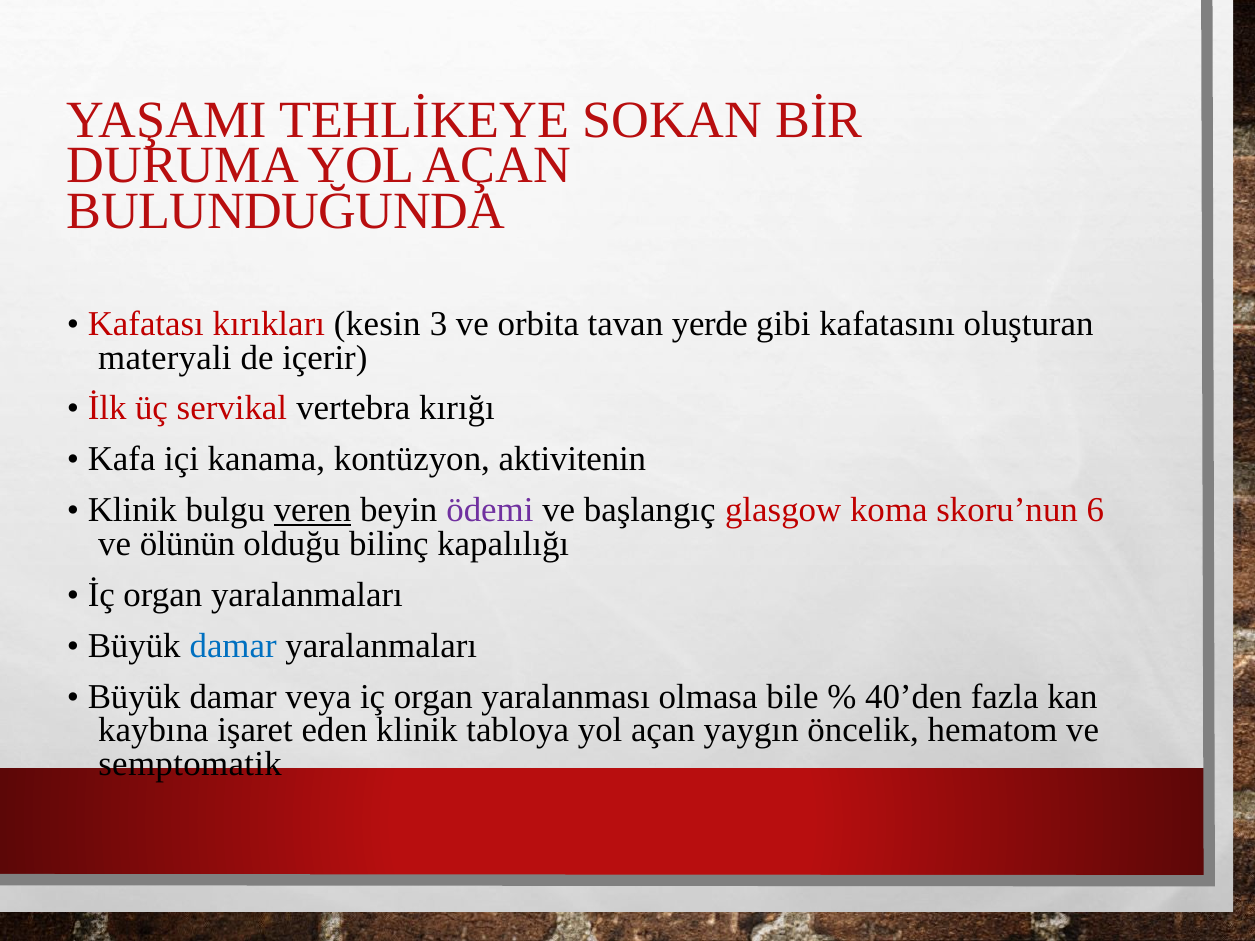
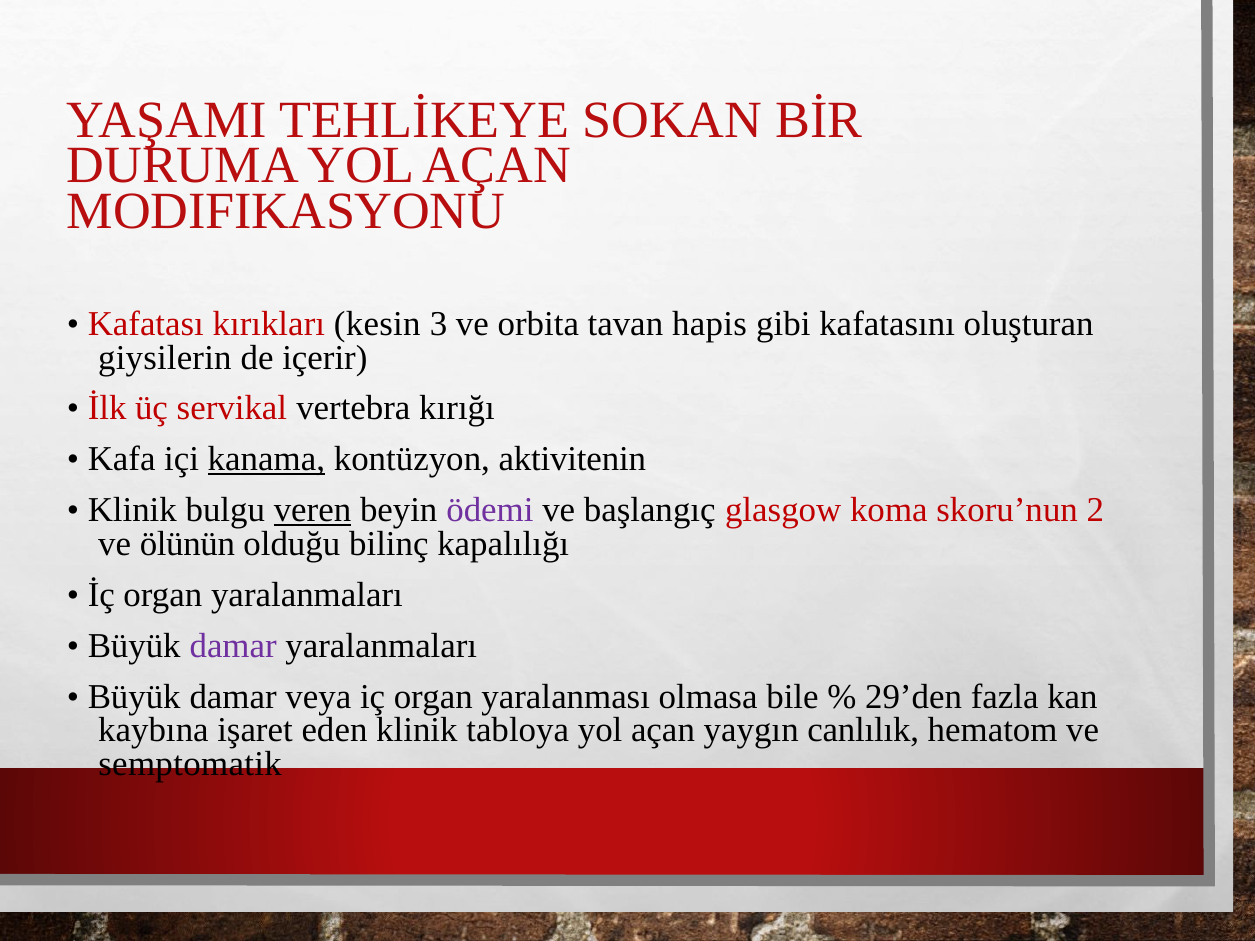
BULUNDUĞUNDA: BULUNDUĞUNDA -> MODIFIKASYONU (286, 211)
yerde: yerde -> hapis (710, 324)
materyali: materyali -> giysilerin (165, 358)
kanama underline: none -> present (266, 460)
6: 6 -> 2 (1095, 510)
damar colour: blue -> purple (233, 646)
40’den: 40’den -> 29’den (914, 697)
öncelik: öncelik -> canlılık (863, 730)
